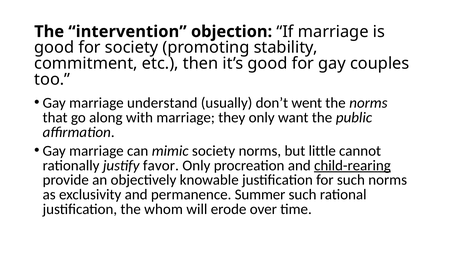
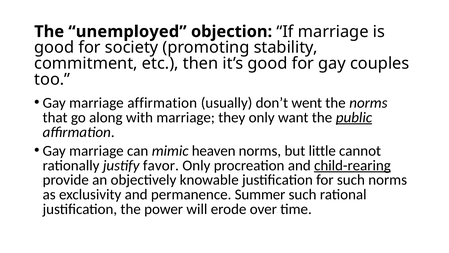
intervention: intervention -> unemployed (127, 32)
marriage understand: understand -> affirmation (162, 103)
public underline: none -> present (354, 117)
mimic society: society -> heaven (214, 151)
whom: whom -> power (164, 209)
